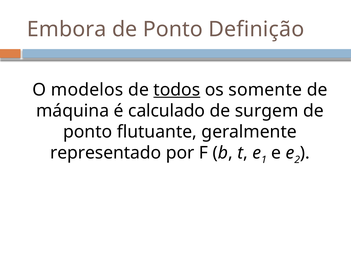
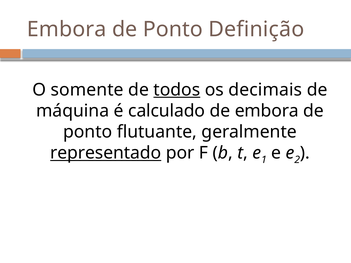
modelos: modelos -> somente (87, 90)
somente: somente -> decimais (265, 90)
de surgem: surgem -> embora (267, 111)
representado underline: none -> present (106, 153)
